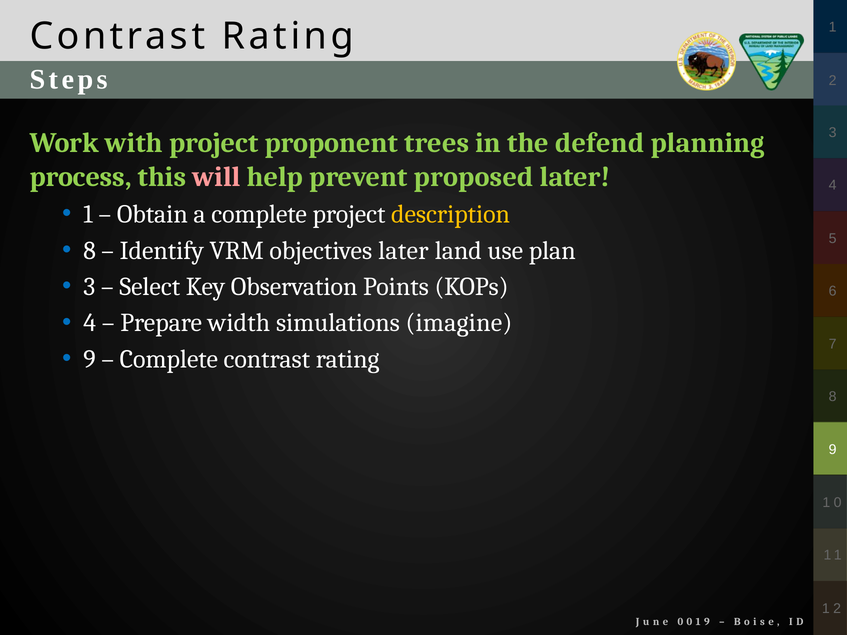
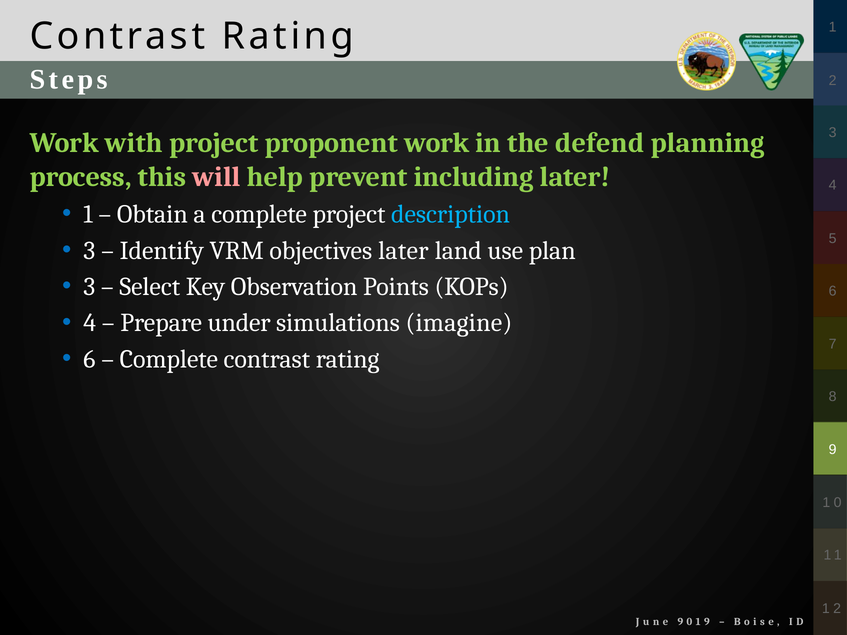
proponent trees: trees -> work (437, 143)
proposed: proposed -> including (474, 177)
description colour: yellow -> light blue (451, 214)
8: 8 -> 3 (89, 251)
width: width -> under (239, 323)
9: 9 -> 6 (89, 359)
0: 0 -> 9 (680, 622)
